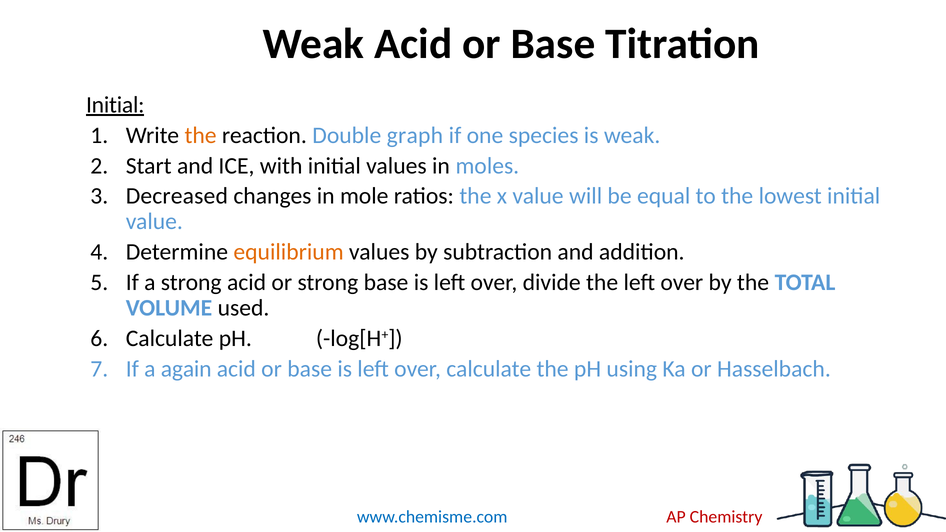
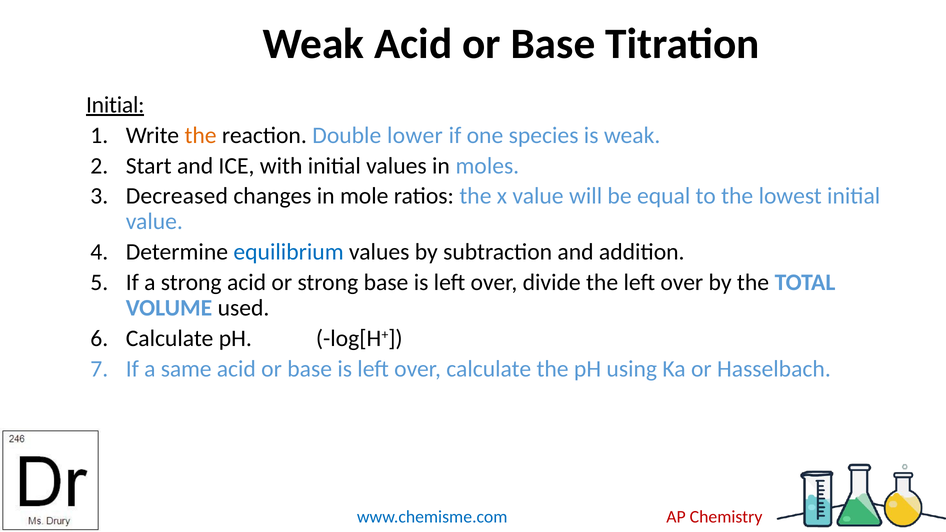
graph: graph -> lower (415, 135)
equilibrium colour: orange -> blue (289, 252)
again: again -> same (186, 369)
